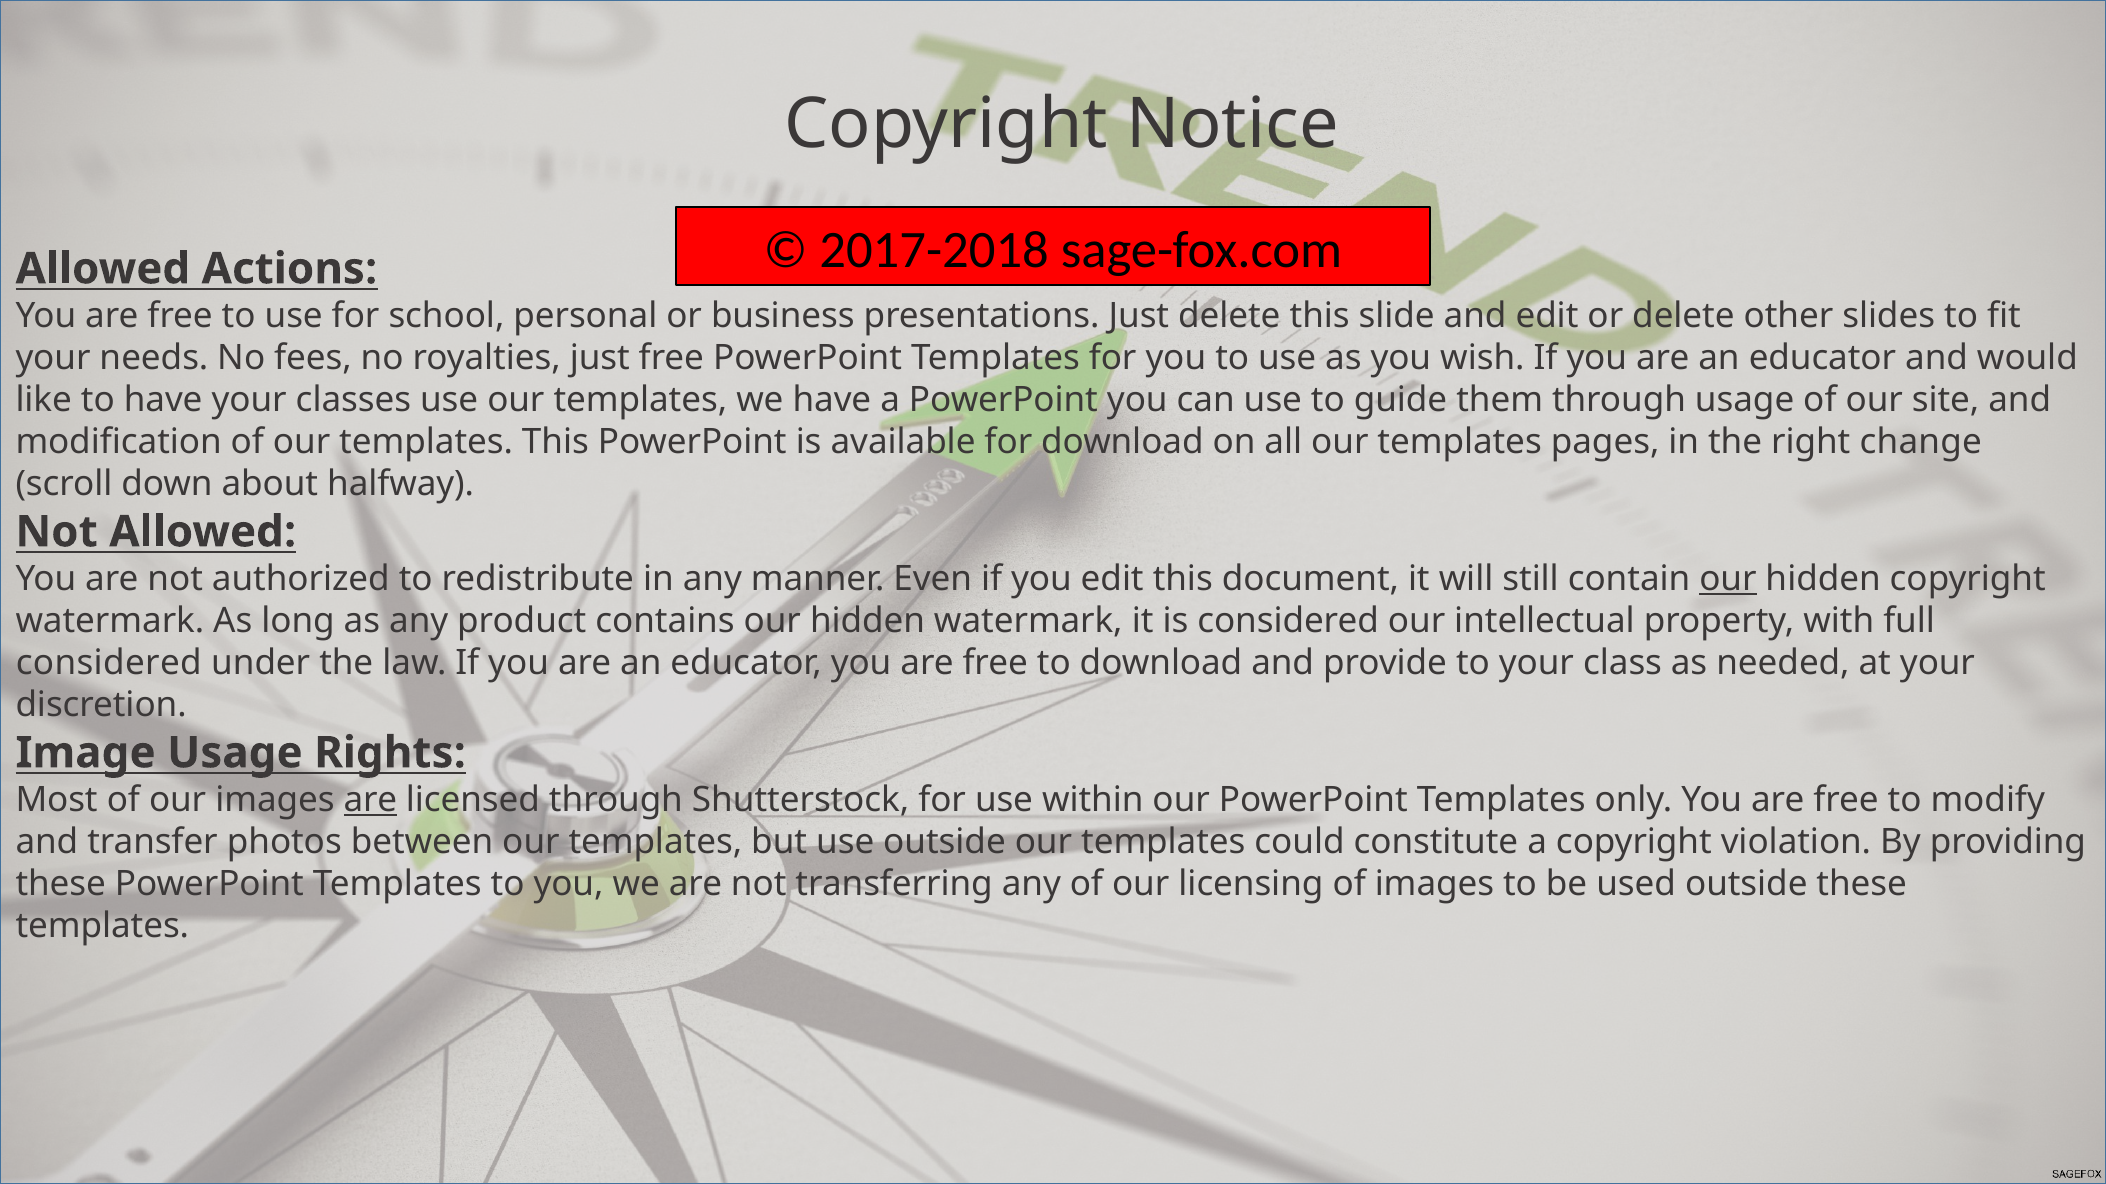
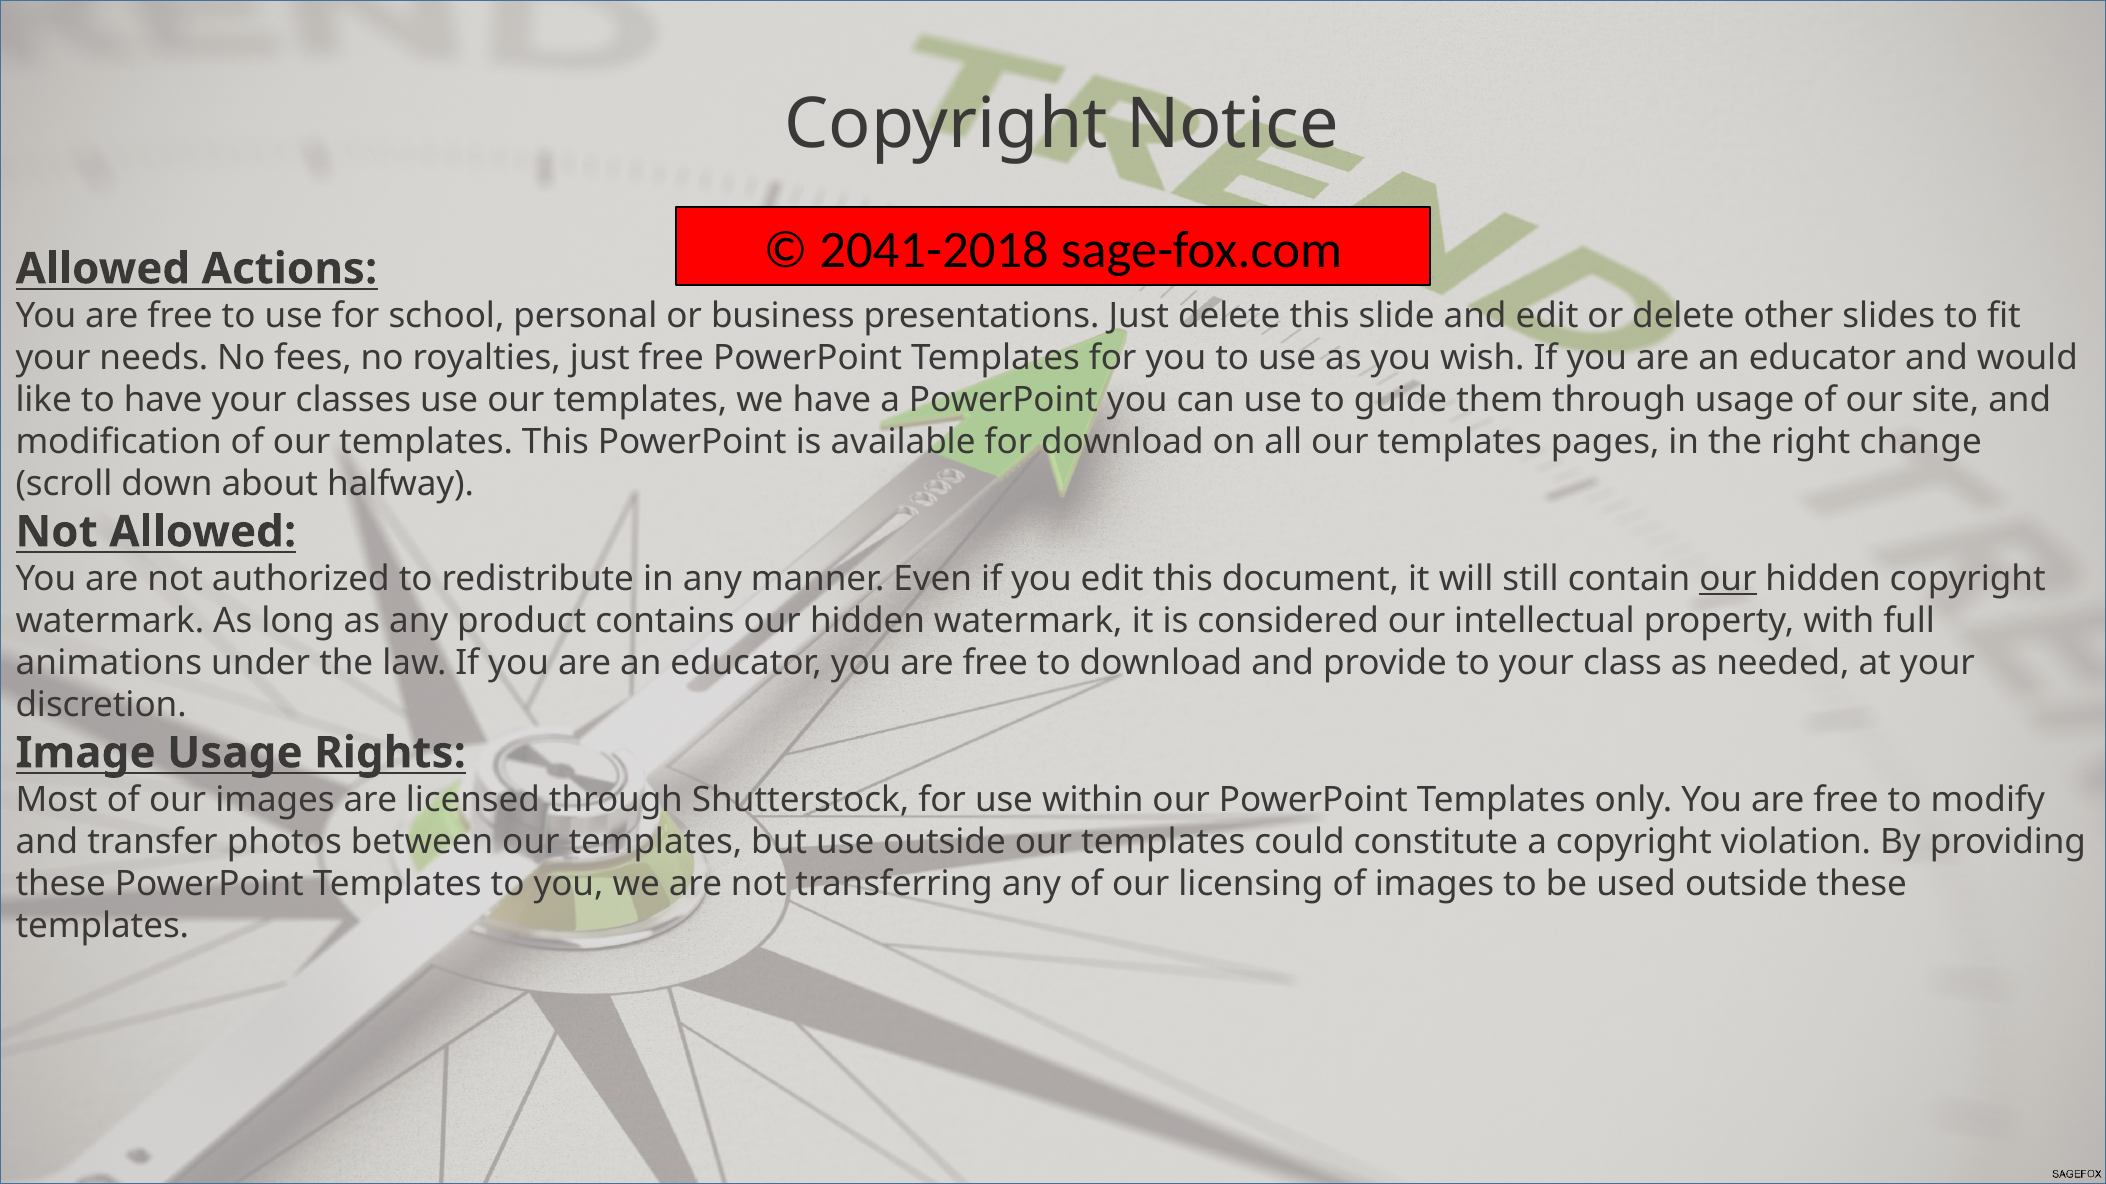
2017-2018: 2017-2018 -> 2041-2018 (934, 250)
considered: considered -> animations (109, 663)
are underline: present -> none (370, 800)
